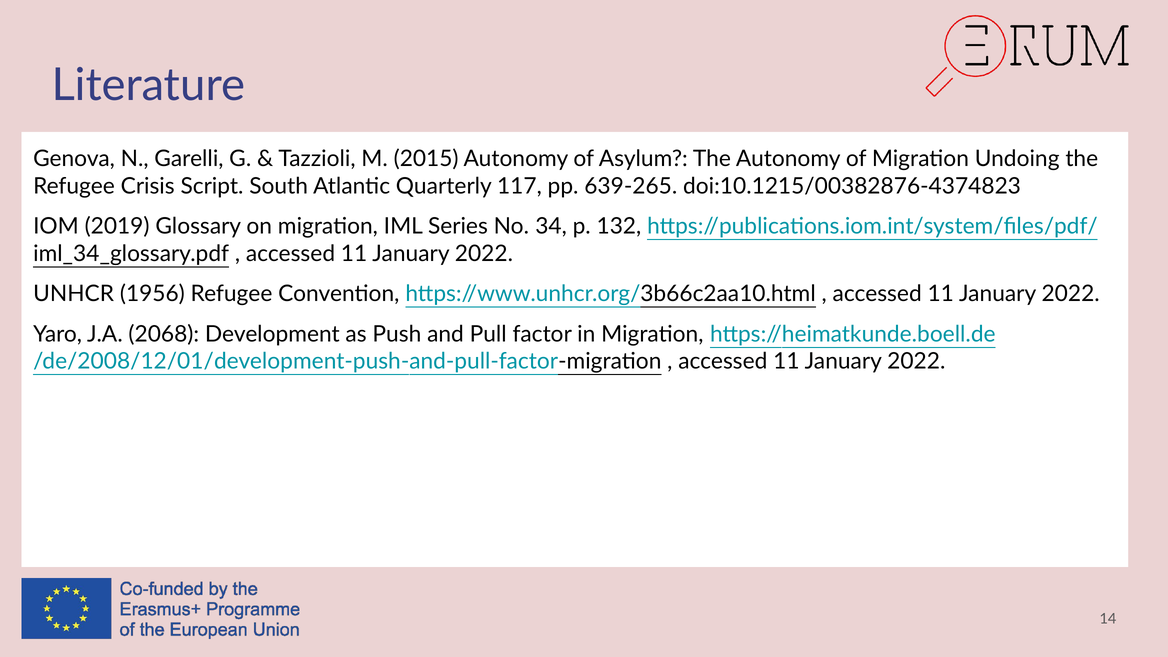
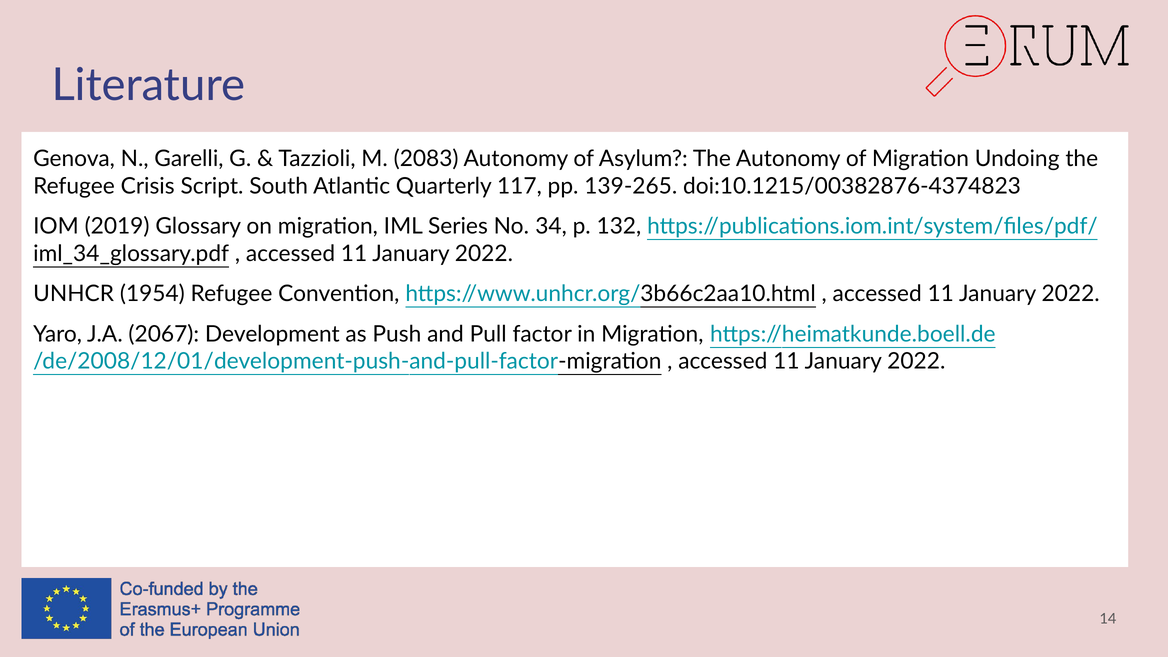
2015: 2015 -> 2083 (426, 159)
639-265: 639-265 -> 139-265 (631, 186)
1956: 1956 -> 1954 (152, 294)
2068: 2068 -> 2067 (164, 334)
